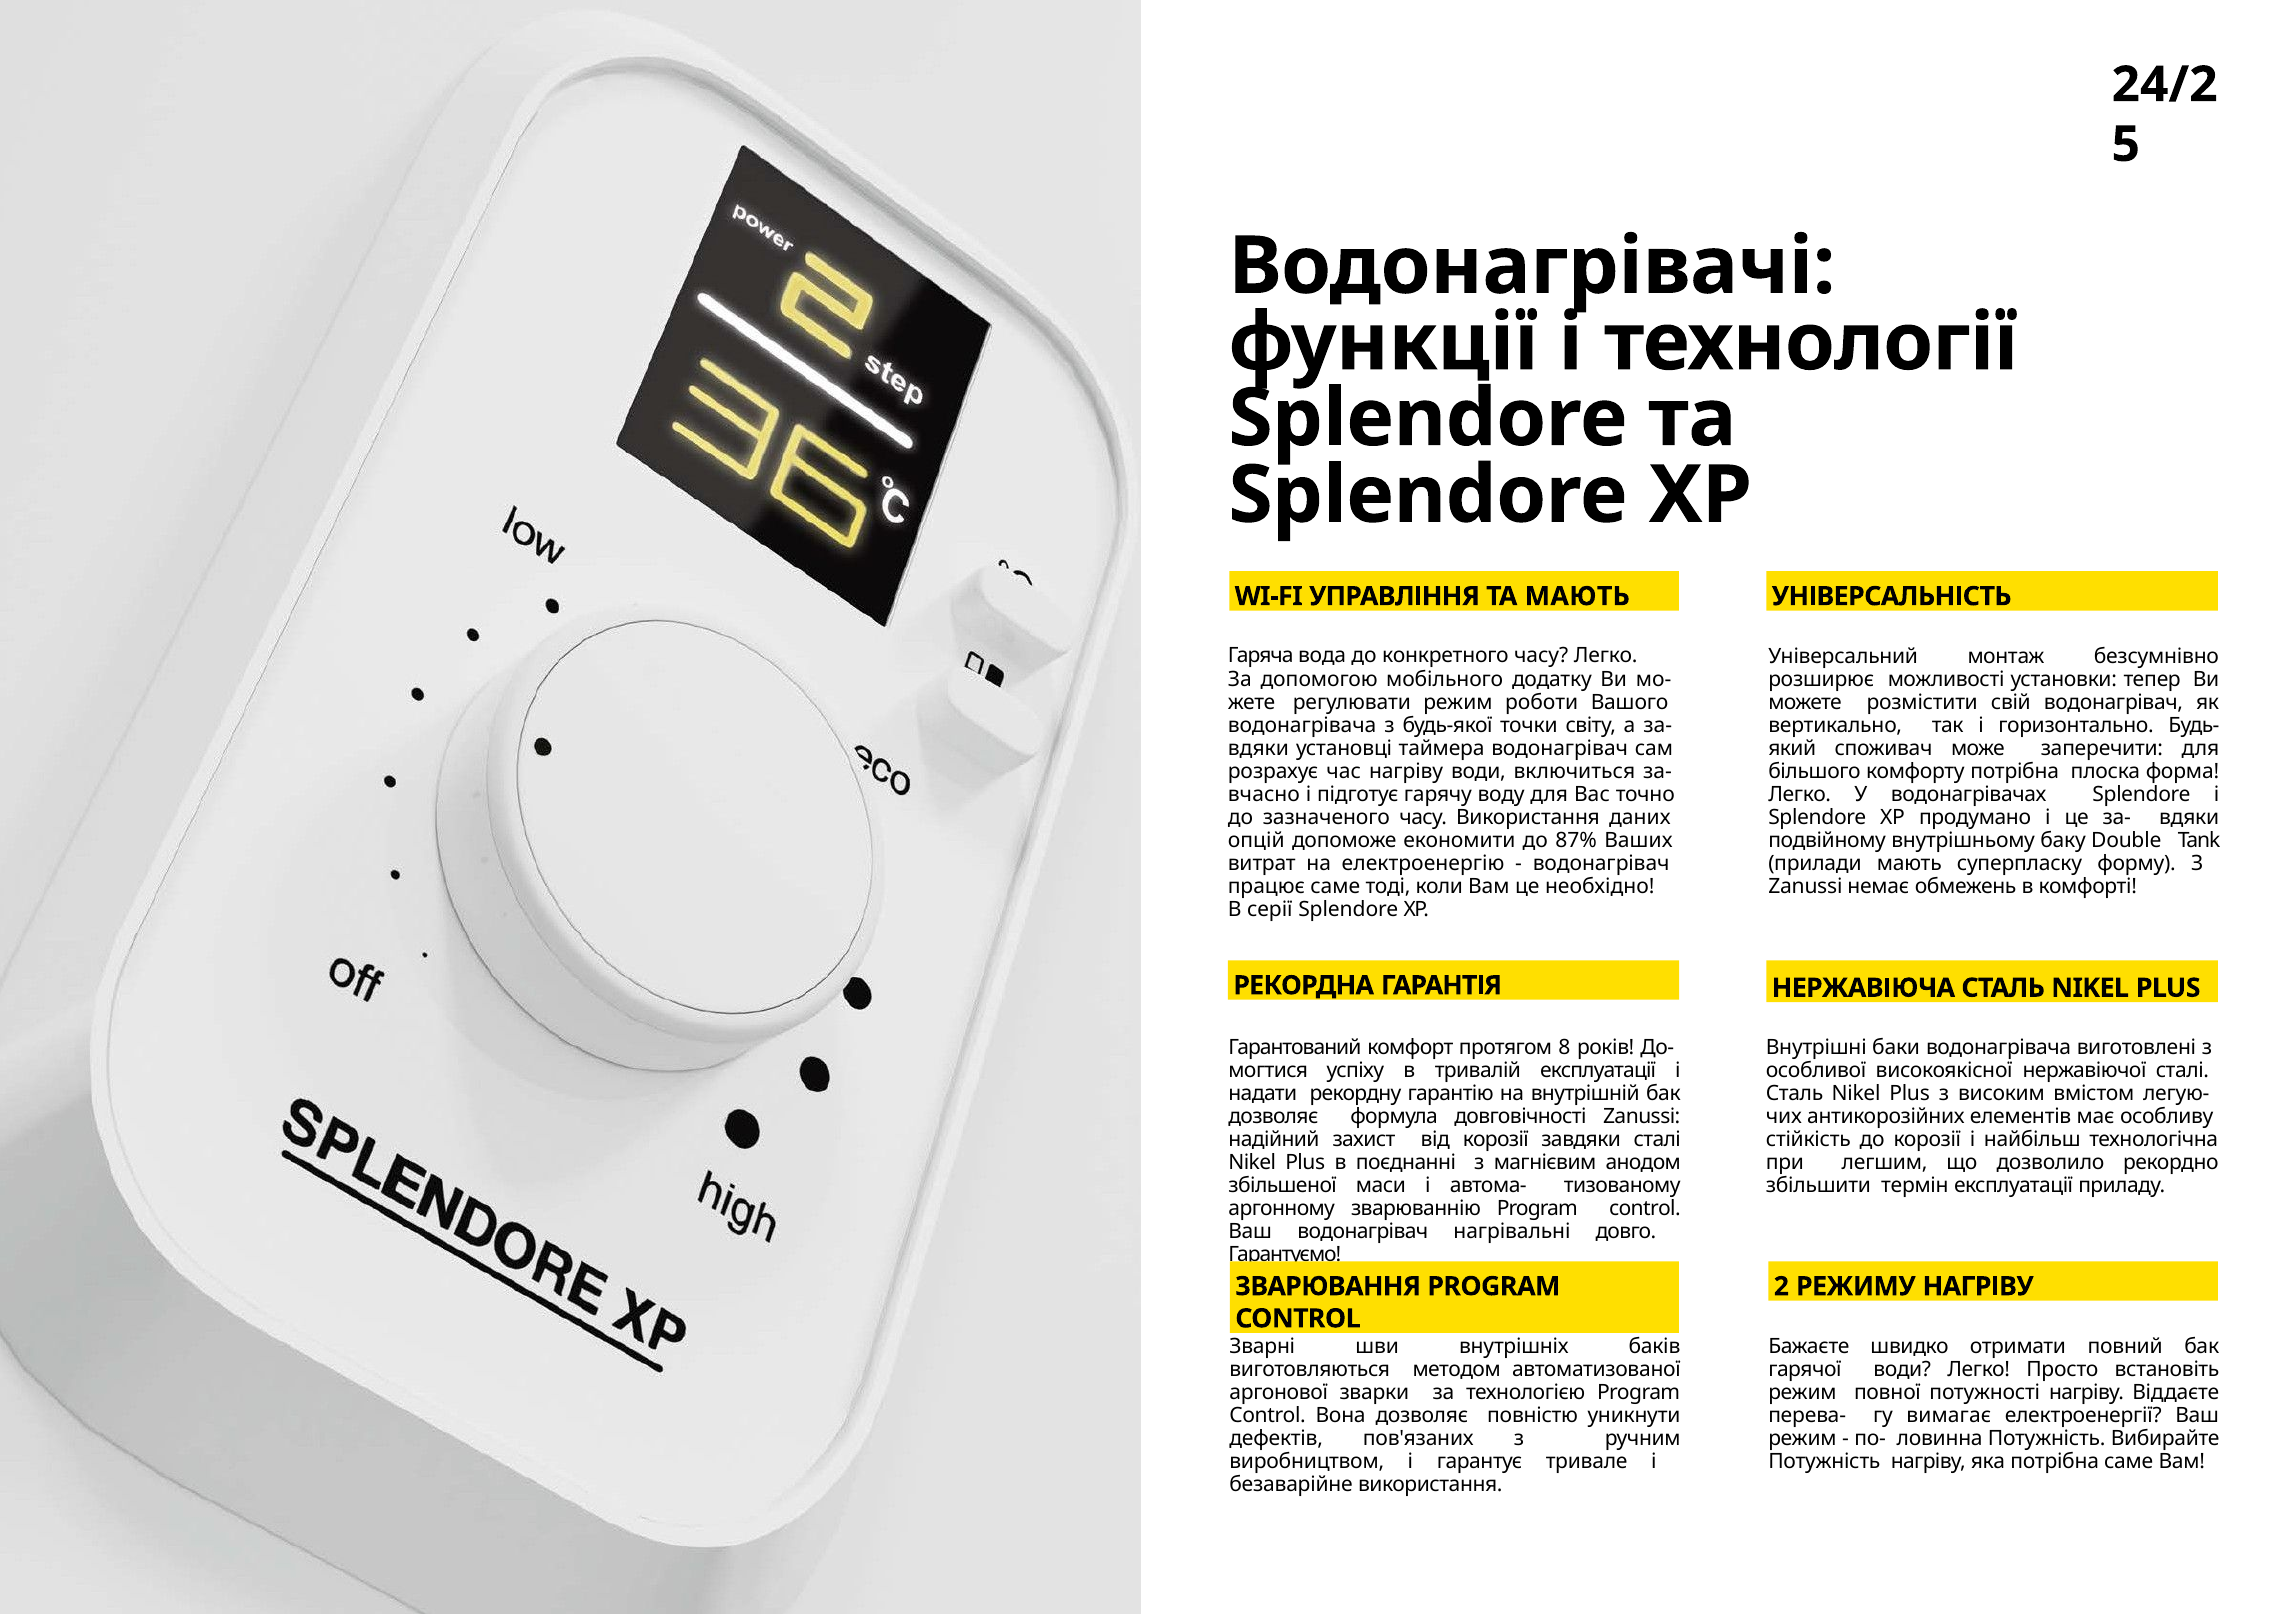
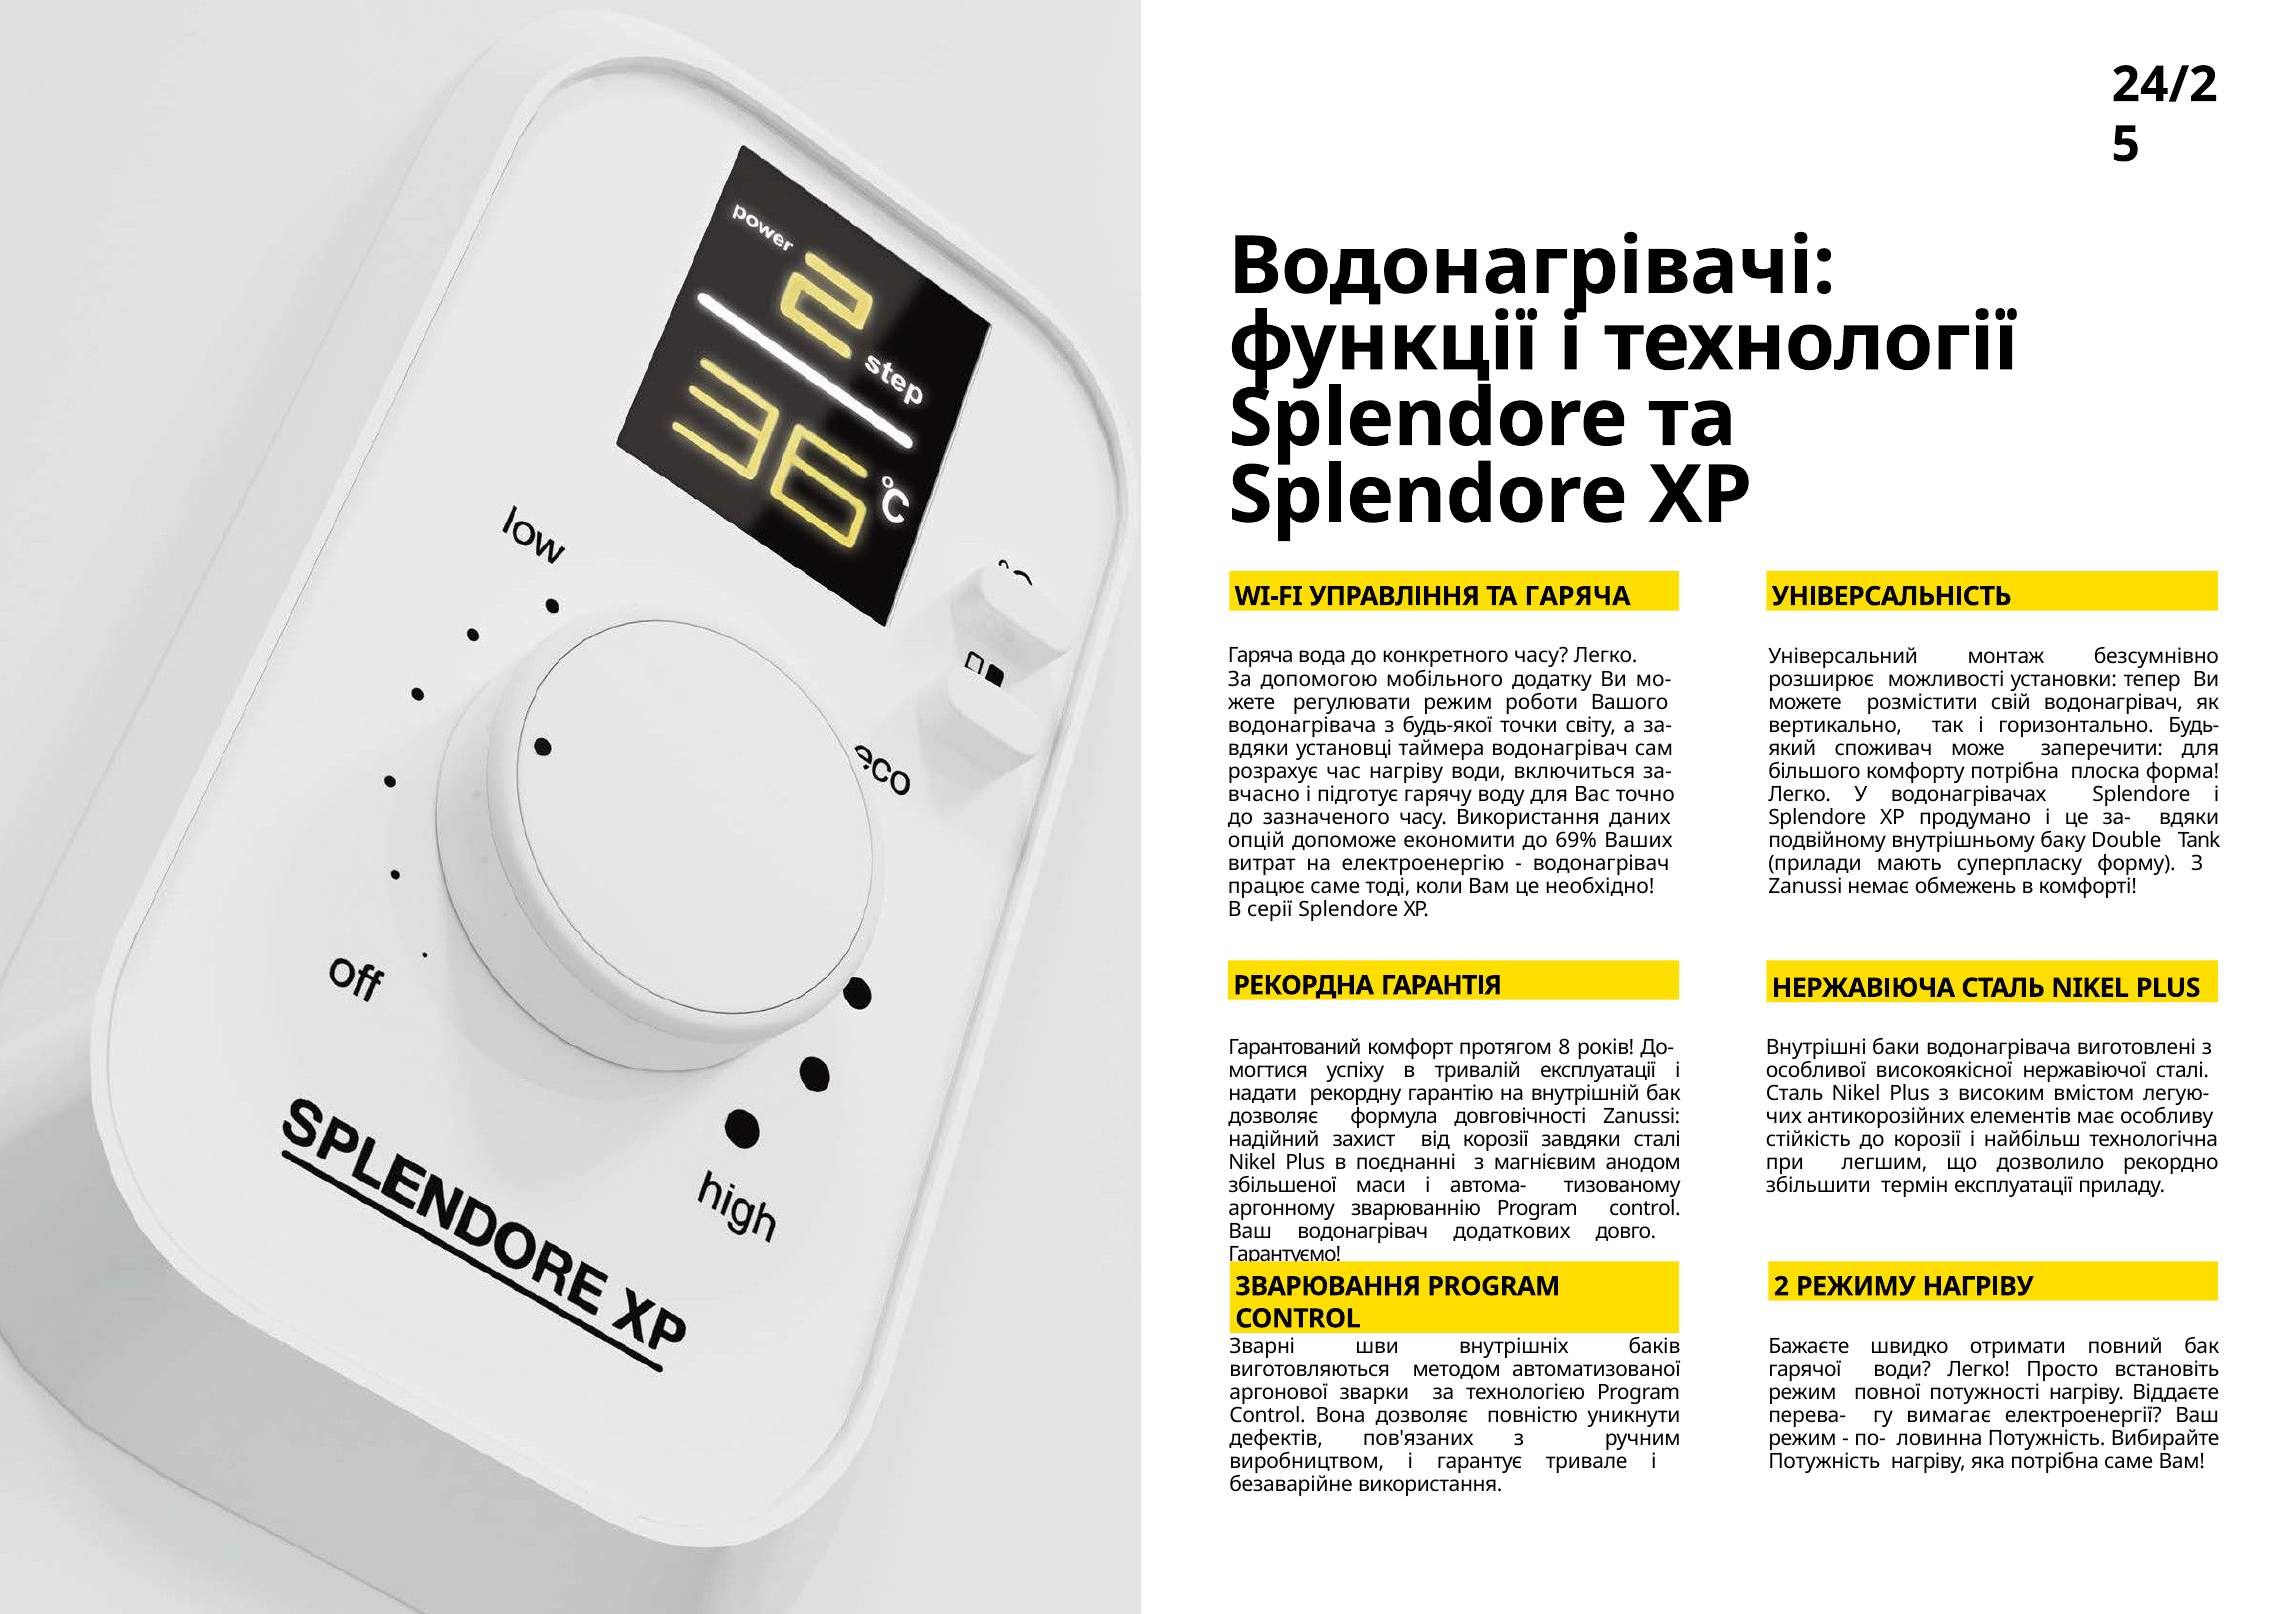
ТА МАЮТЬ: МАЮТЬ -> ГАРЯЧА (1577, 596)
87%: 87% -> 69% (1576, 841)
нагрівальні: нагрівальні -> додаткових (1512, 1232)
